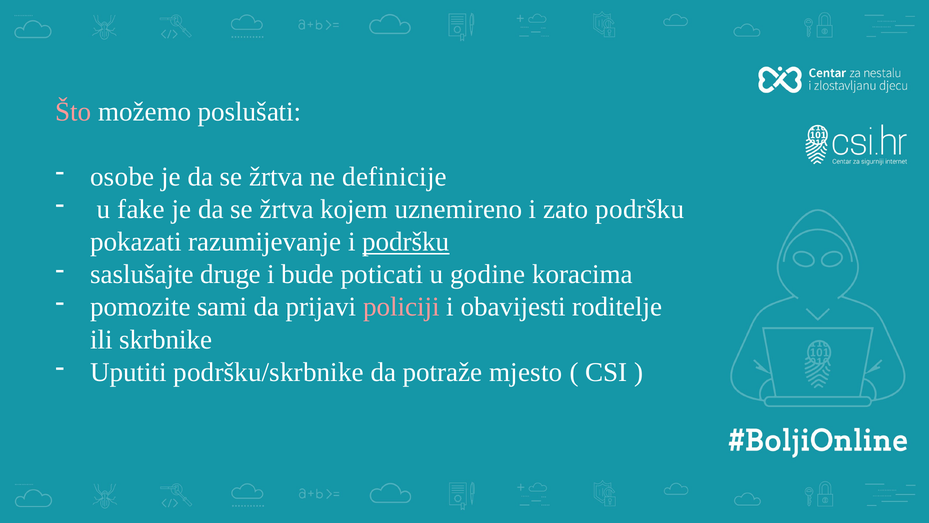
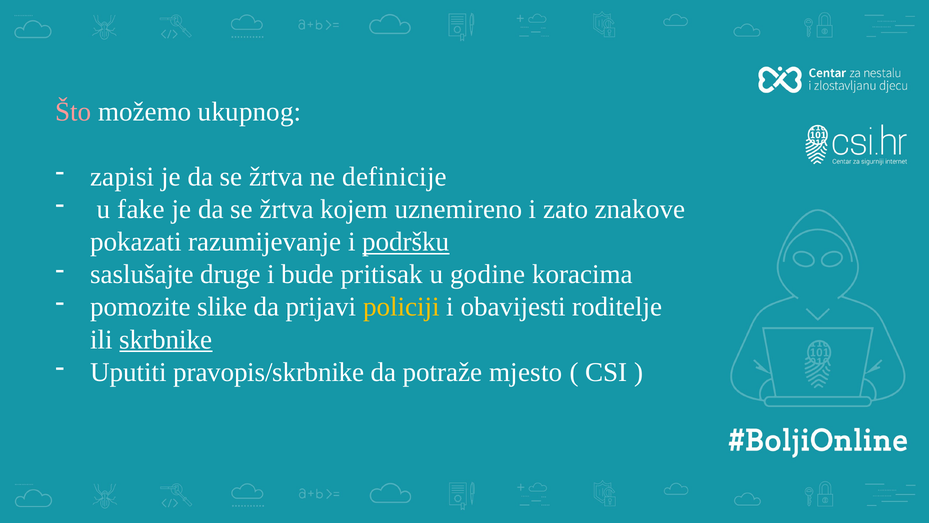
poslušati: poslušati -> ukupnog (250, 112)
osobe: osobe -> zapisi (122, 177)
zato podršku: podršku -> znakove (640, 209)
poticati: poticati -> pritisak (382, 274)
sami: sami -> slike (222, 307)
policiji colour: pink -> yellow (401, 307)
skrbnike underline: none -> present (166, 339)
podršku/skrbnike: podršku/skrbnike -> pravopis/skrbnike (269, 372)
